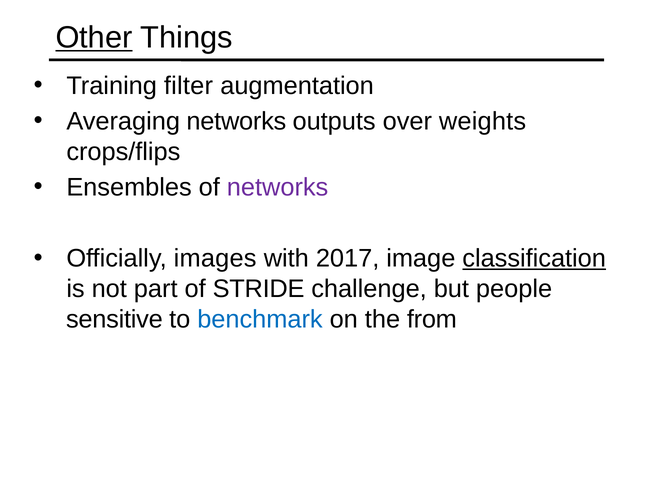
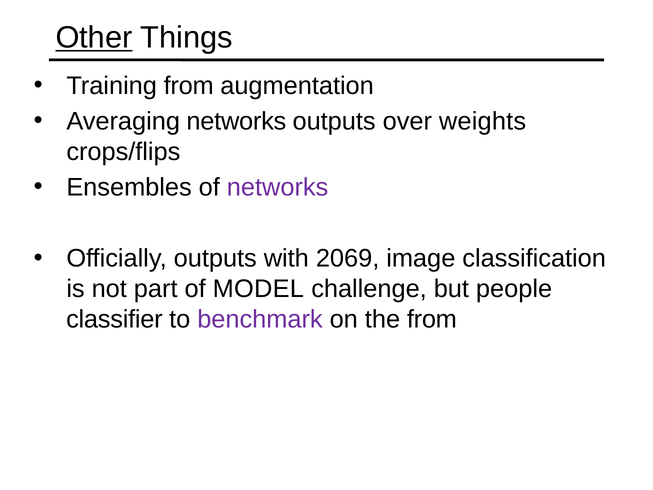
Training filter: filter -> from (189, 86)
Officially images: images -> outputs (215, 258)
2017: 2017 -> 2069 (348, 258)
classification underline: present -> none (534, 258)
STRIDE: STRIDE -> MODEL (258, 289)
sensitive: sensitive -> classifier (114, 319)
benchmark colour: blue -> purple (260, 319)
